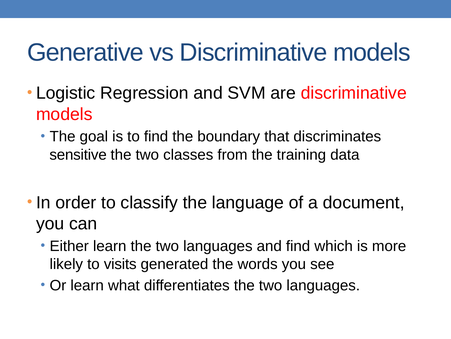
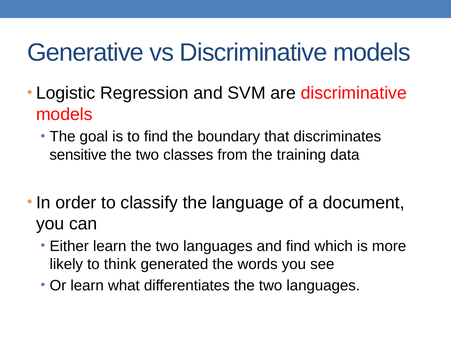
visits: visits -> think (120, 264)
